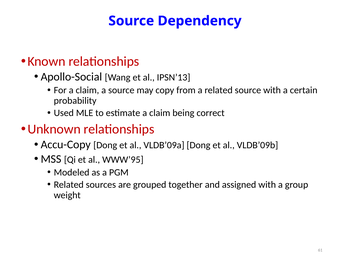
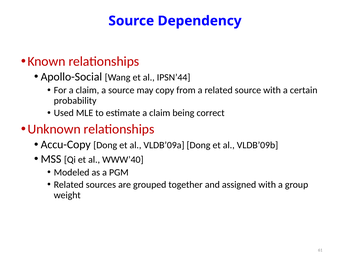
IPSN’13: IPSN’13 -> IPSN’44 (174, 78)
WWW’95: WWW’95 -> WWW’40 (123, 160)
